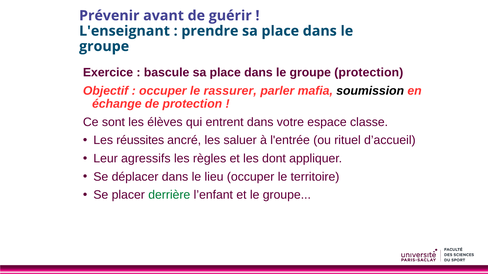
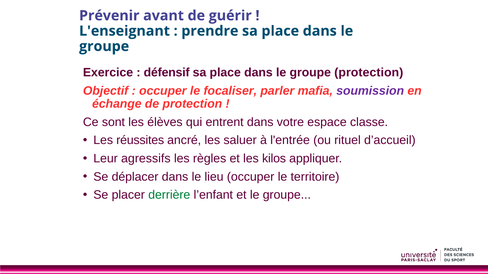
bascule: bascule -> défensif (167, 73)
rassurer: rassurer -> focaliser (230, 91)
soumission colour: black -> purple (370, 91)
dont: dont -> kilos (274, 159)
